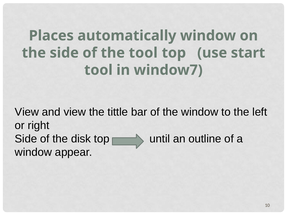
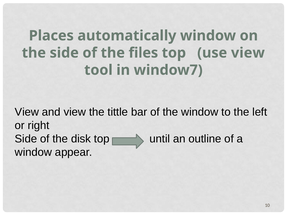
the tool: tool -> files (143, 53)
use start: start -> view (248, 53)
